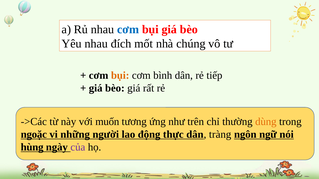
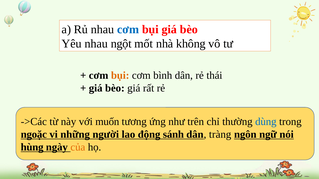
đích: đích -> ngột (121, 44)
chúng: chúng -> không (191, 44)
tiếp: tiếp -> thái (214, 76)
dùng colour: orange -> blue (266, 122)
thực: thực -> sánh (173, 135)
của colour: purple -> orange (78, 147)
